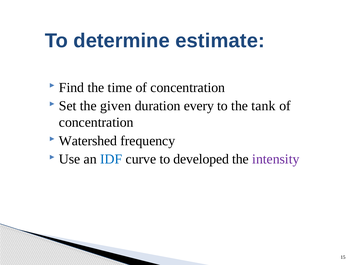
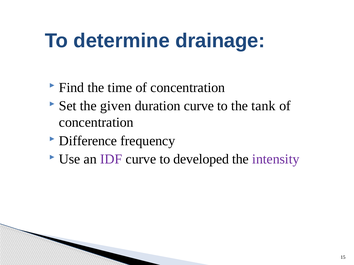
estimate: estimate -> drainage (220, 41)
duration every: every -> curve (199, 106)
Watershed: Watershed -> Difference (88, 141)
IDF colour: blue -> purple (111, 159)
